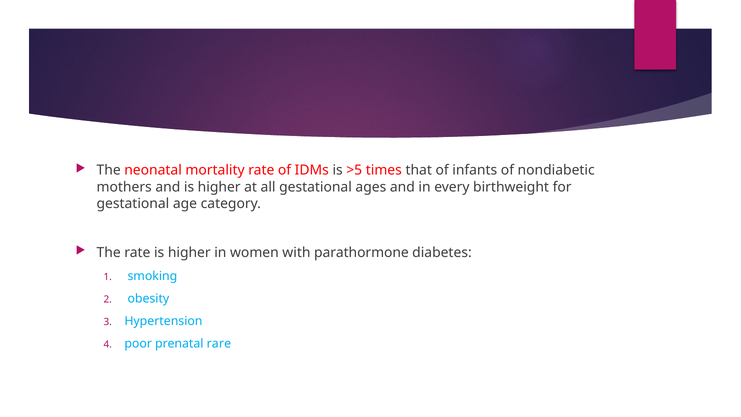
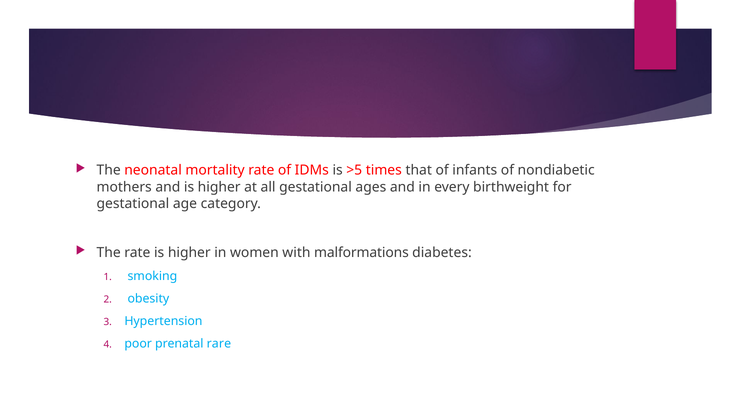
parathormone: parathormone -> malformations (361, 252)
